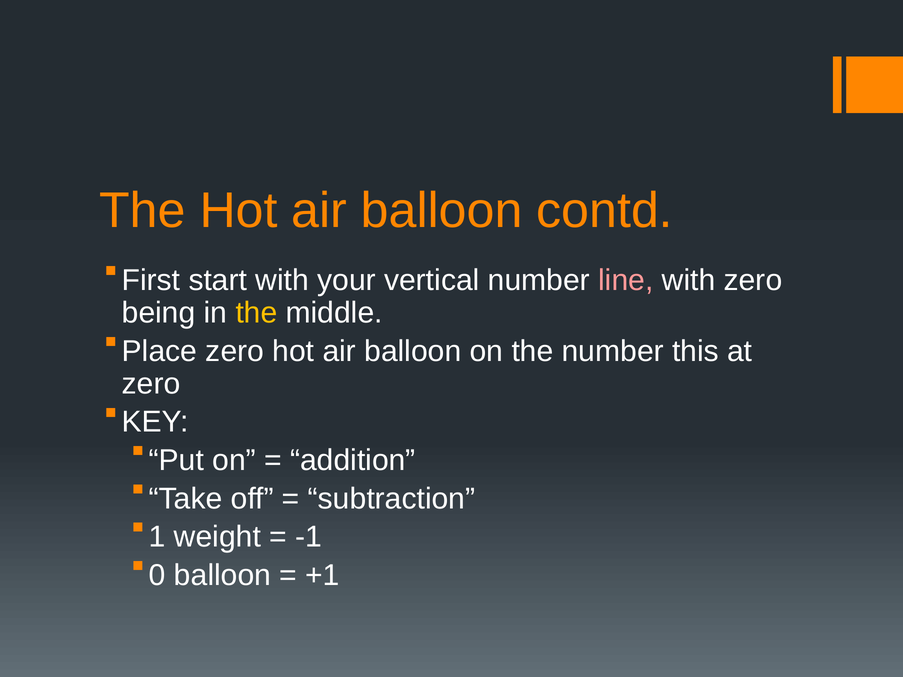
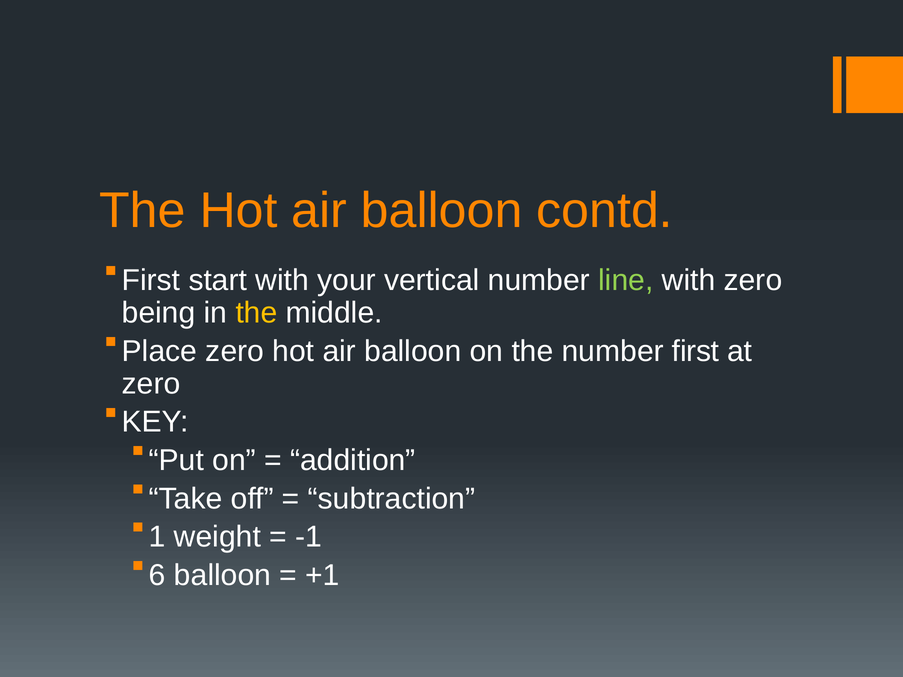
line colour: pink -> light green (626, 281)
number this: this -> first (696, 351)
0: 0 -> 6 (157, 575)
